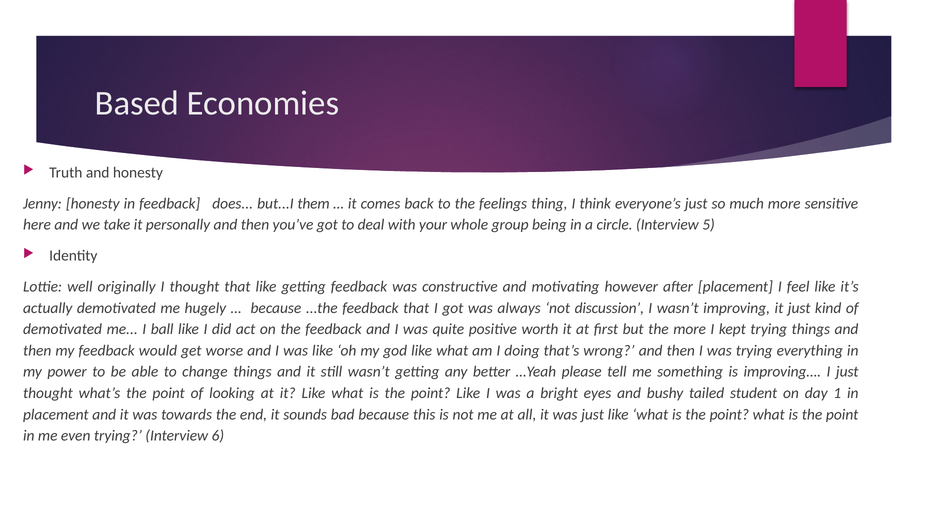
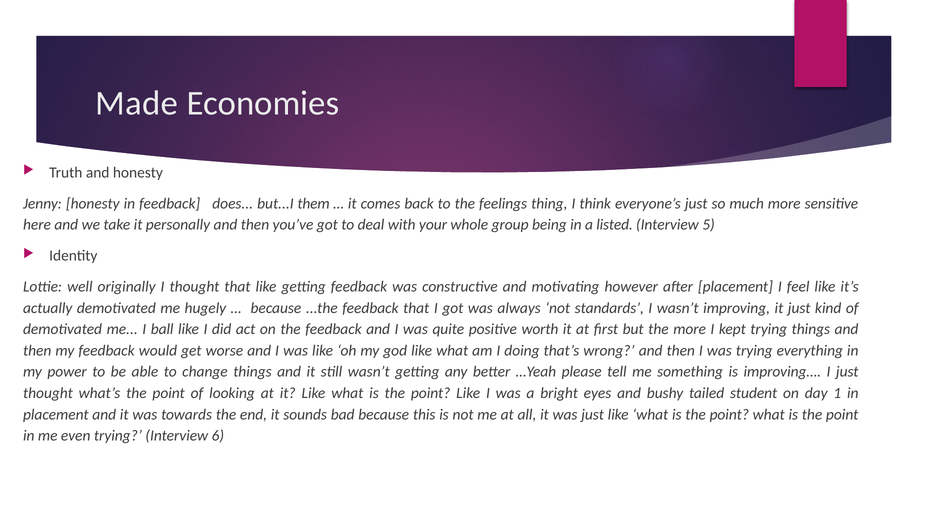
Based: Based -> Made (137, 103)
circle: circle -> listed (615, 225)
discussion: discussion -> standards (609, 308)
